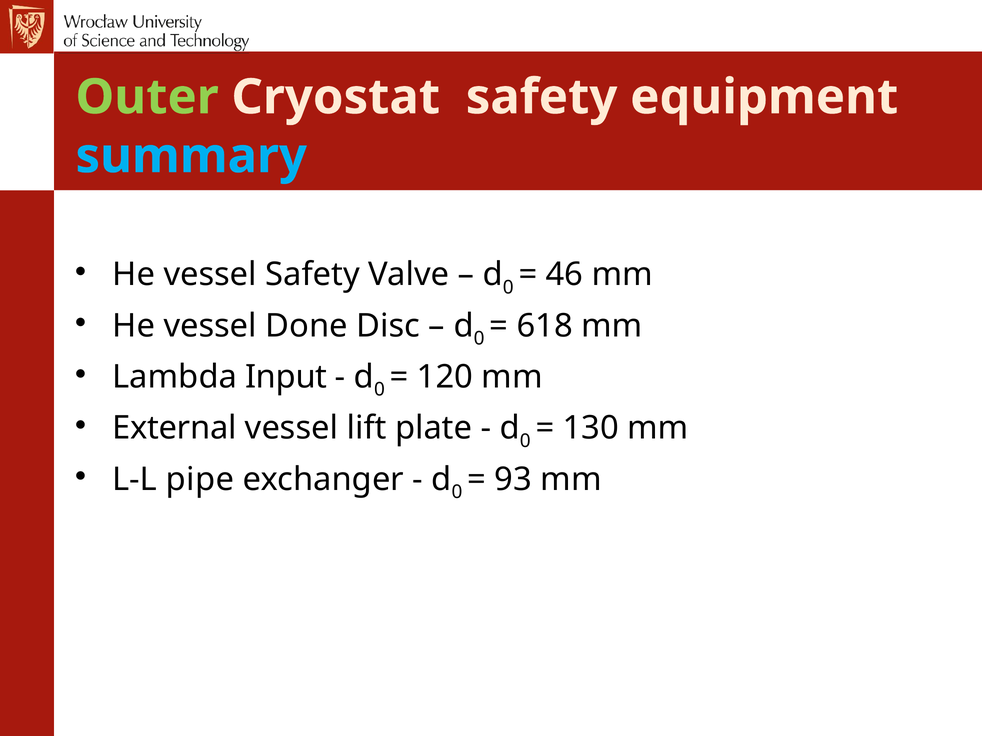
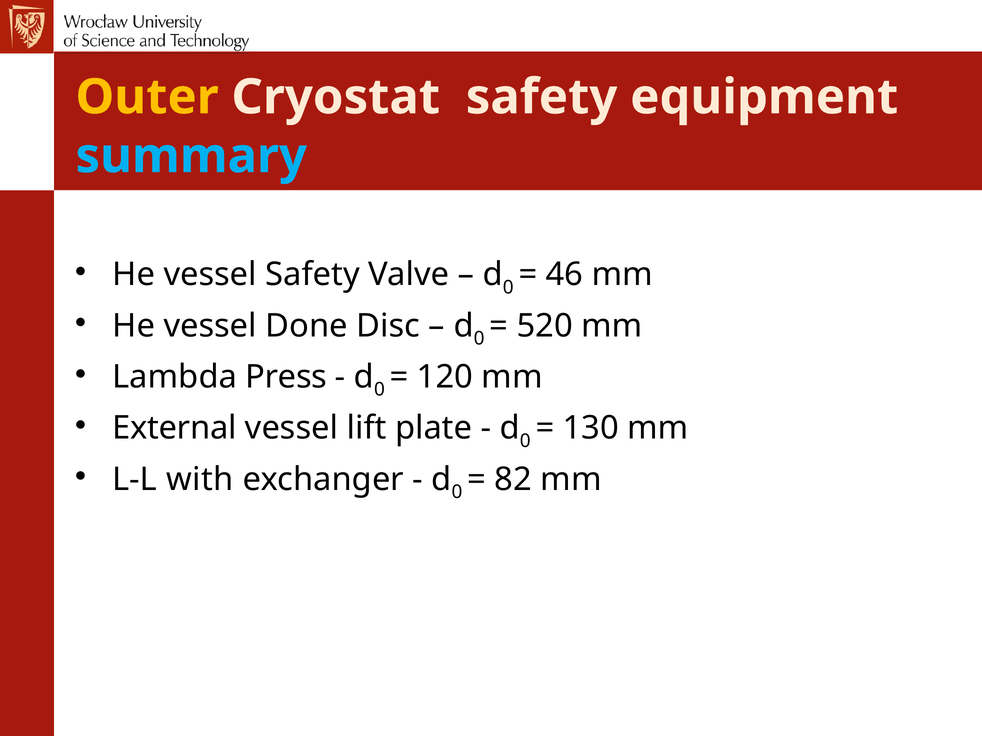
Outer colour: light green -> yellow (147, 97)
618: 618 -> 520 (545, 326)
Input: Input -> Press (286, 377)
pipe: pipe -> with (200, 480)
93: 93 -> 82 (513, 480)
